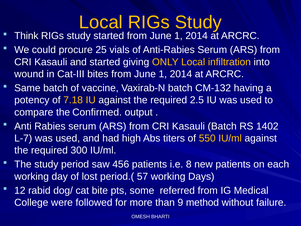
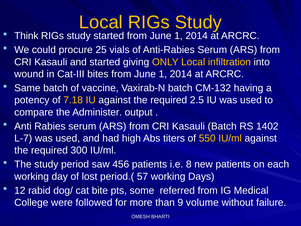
Confirmed: Confirmed -> Administer (97, 112)
method: method -> volume (202, 202)
